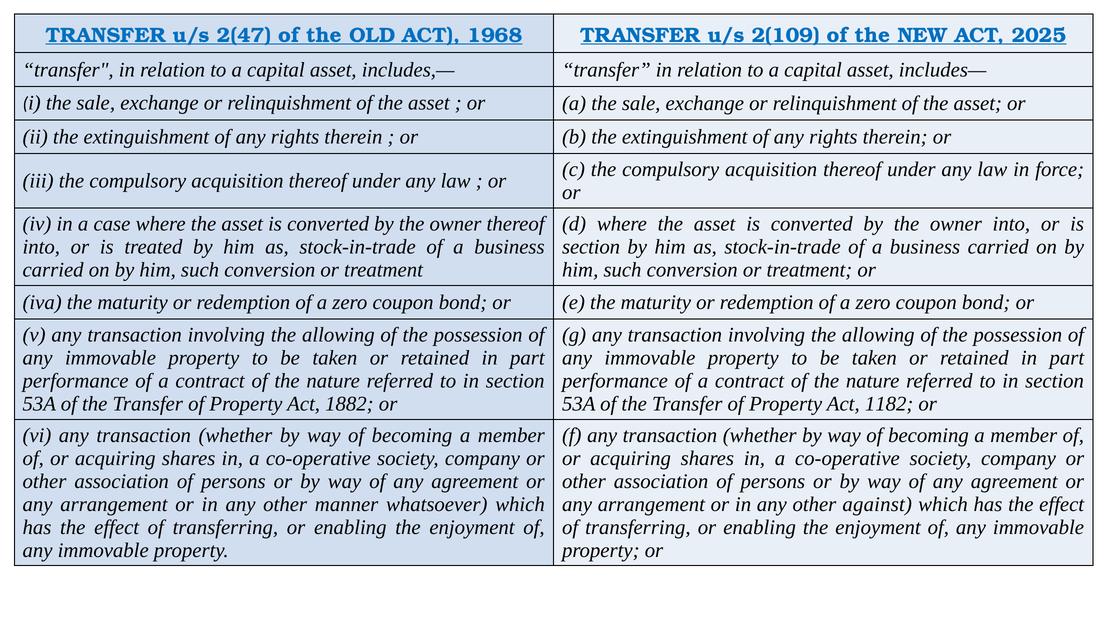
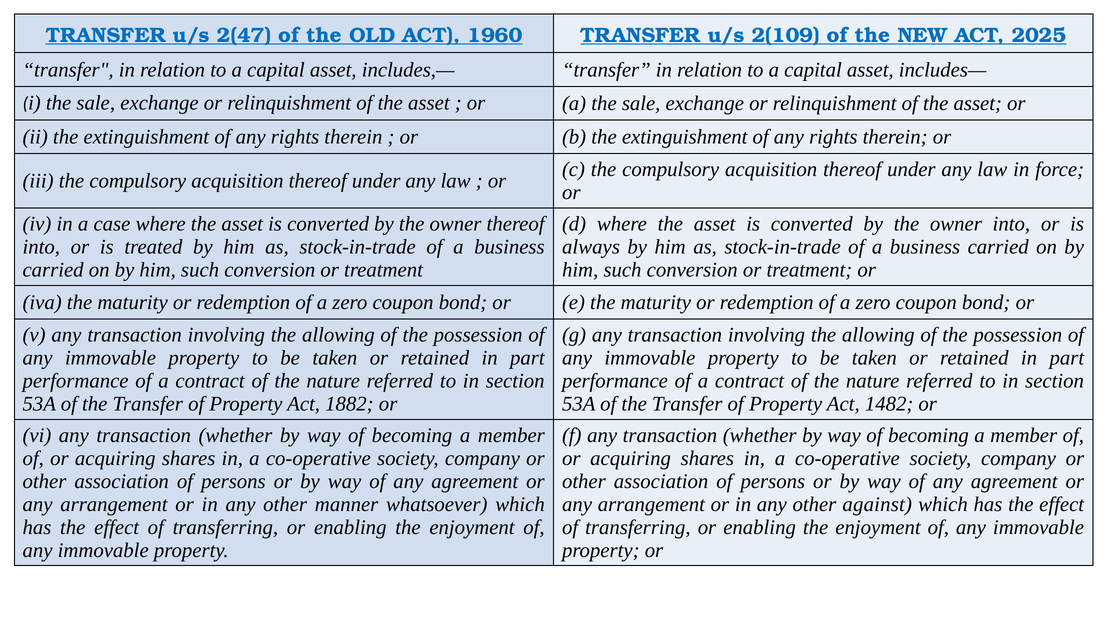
1968: 1968 -> 1960 (495, 35)
section: section -> always (591, 247)
1182: 1182 -> 1482 (889, 404)
